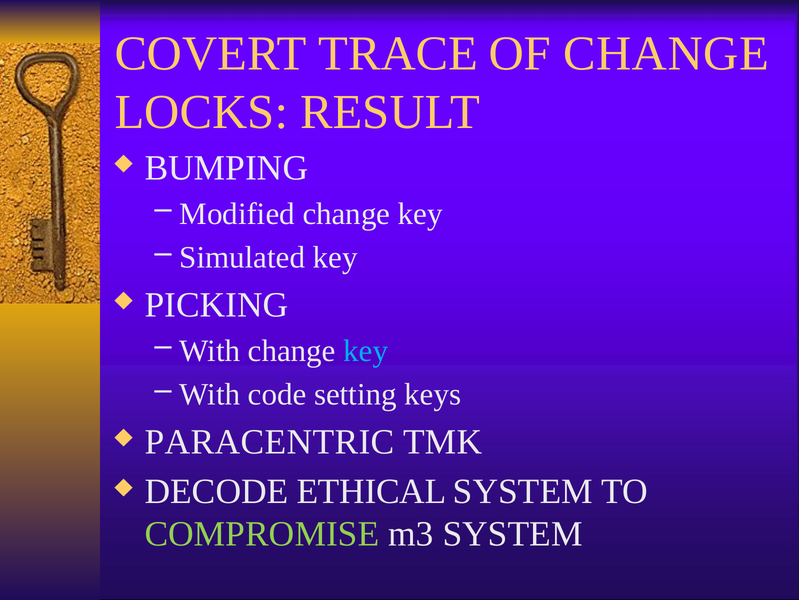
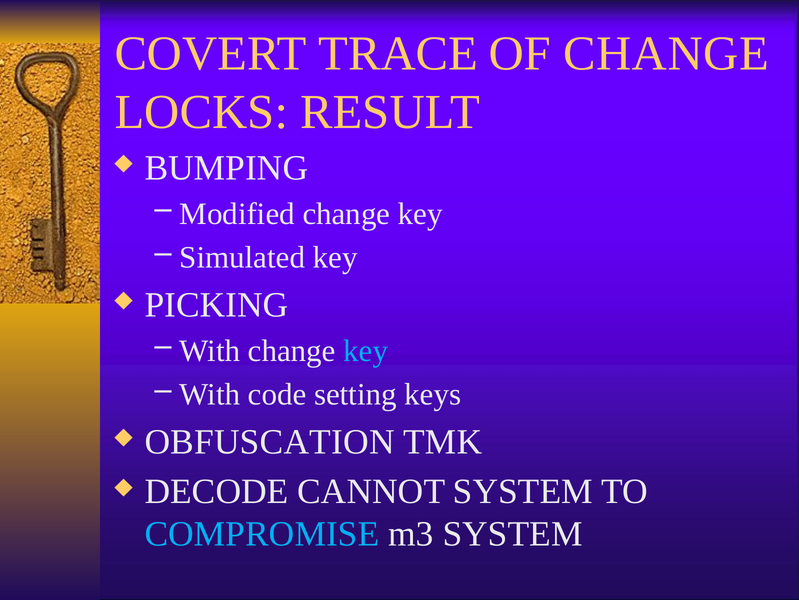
PARACENTRIC: PARACENTRIC -> OBFUSCATION (270, 441)
ETHICAL: ETHICAL -> CANNOT (371, 491)
COMPROMISE colour: light green -> light blue (262, 534)
